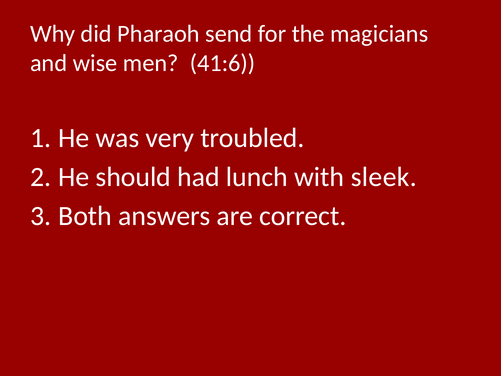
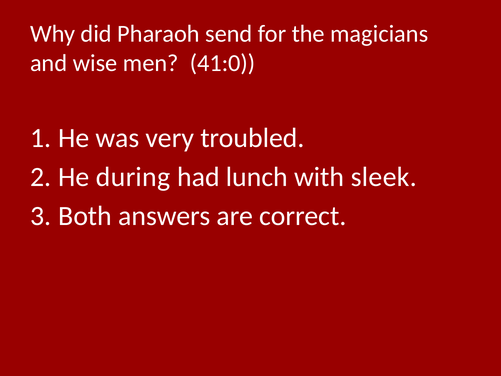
41:6: 41:6 -> 41:0 (223, 63)
should: should -> during (133, 177)
